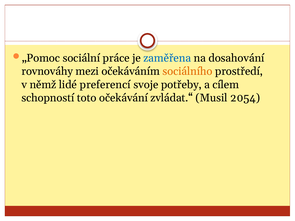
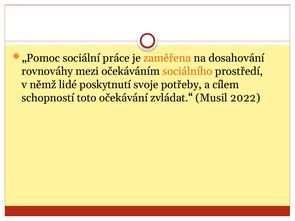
zaměřena colour: blue -> orange (167, 58)
preferencí: preferencí -> poskytnutí (105, 85)
2054: 2054 -> 2022 (245, 98)
